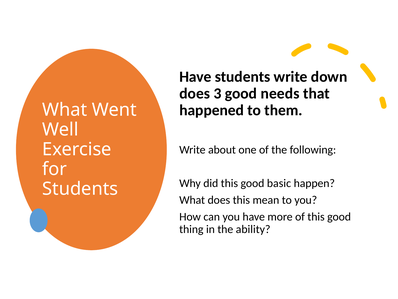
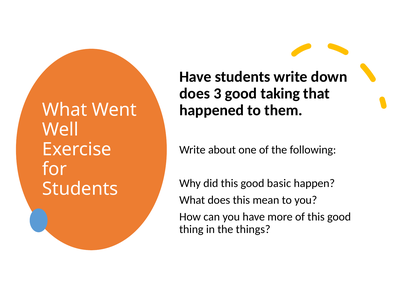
needs: needs -> taking (280, 93)
ability: ability -> things (253, 229)
